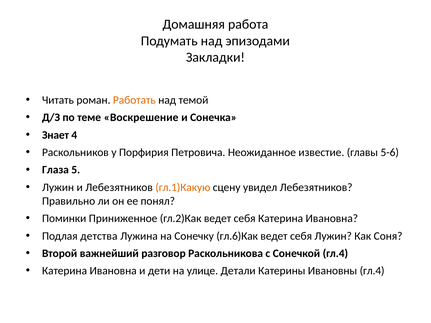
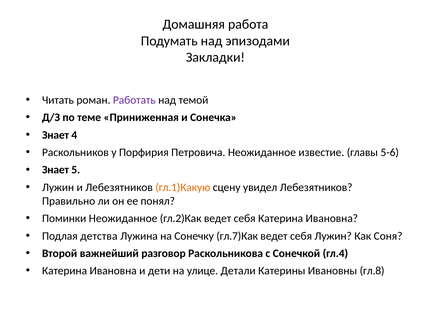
Работать colour: orange -> purple (134, 100)
Воскрешение: Воскрешение -> Приниженная (141, 118)
Глаза: Глаза -> Знает (55, 170)
Поминки Приниженное: Приниженное -> Неожиданное (123, 219)
гл.6)Как: гл.6)Как -> гл.7)Как (237, 236)
Ивановны гл.4: гл.4 -> гл.8 (372, 271)
